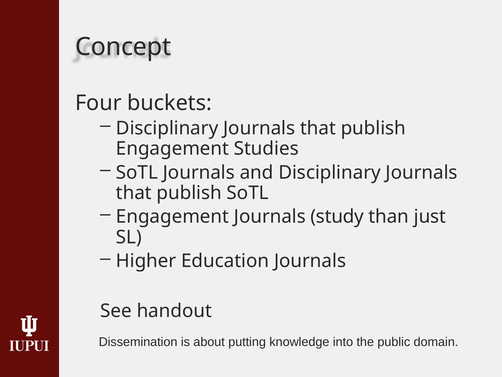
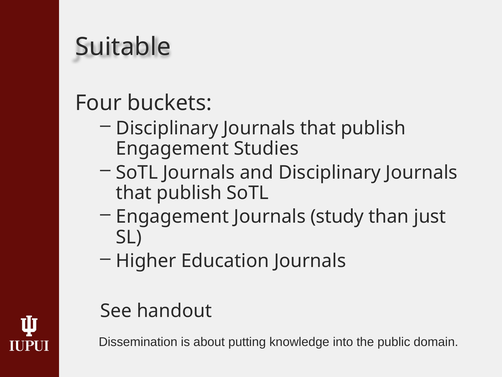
Concept: Concept -> Suitable (123, 47)
